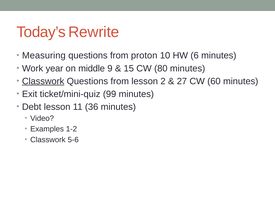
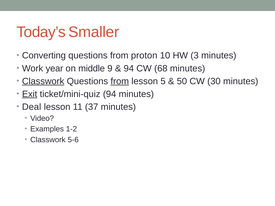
Rewrite: Rewrite -> Smaller (94, 32)
Measuring: Measuring -> Converting (44, 56)
6: 6 -> 3 (195, 56)
15: 15 -> 94 (129, 68)
80: 80 -> 68 (161, 68)
from underline: none -> present (120, 81)
2: 2 -> 5 (163, 81)
27: 27 -> 50 (182, 81)
60: 60 -> 30 (214, 81)
Exit underline: none -> present (30, 94)
ticket/mini-quiz 99: 99 -> 94 (110, 94)
Debt: Debt -> Deal (32, 107)
36: 36 -> 37 (92, 107)
